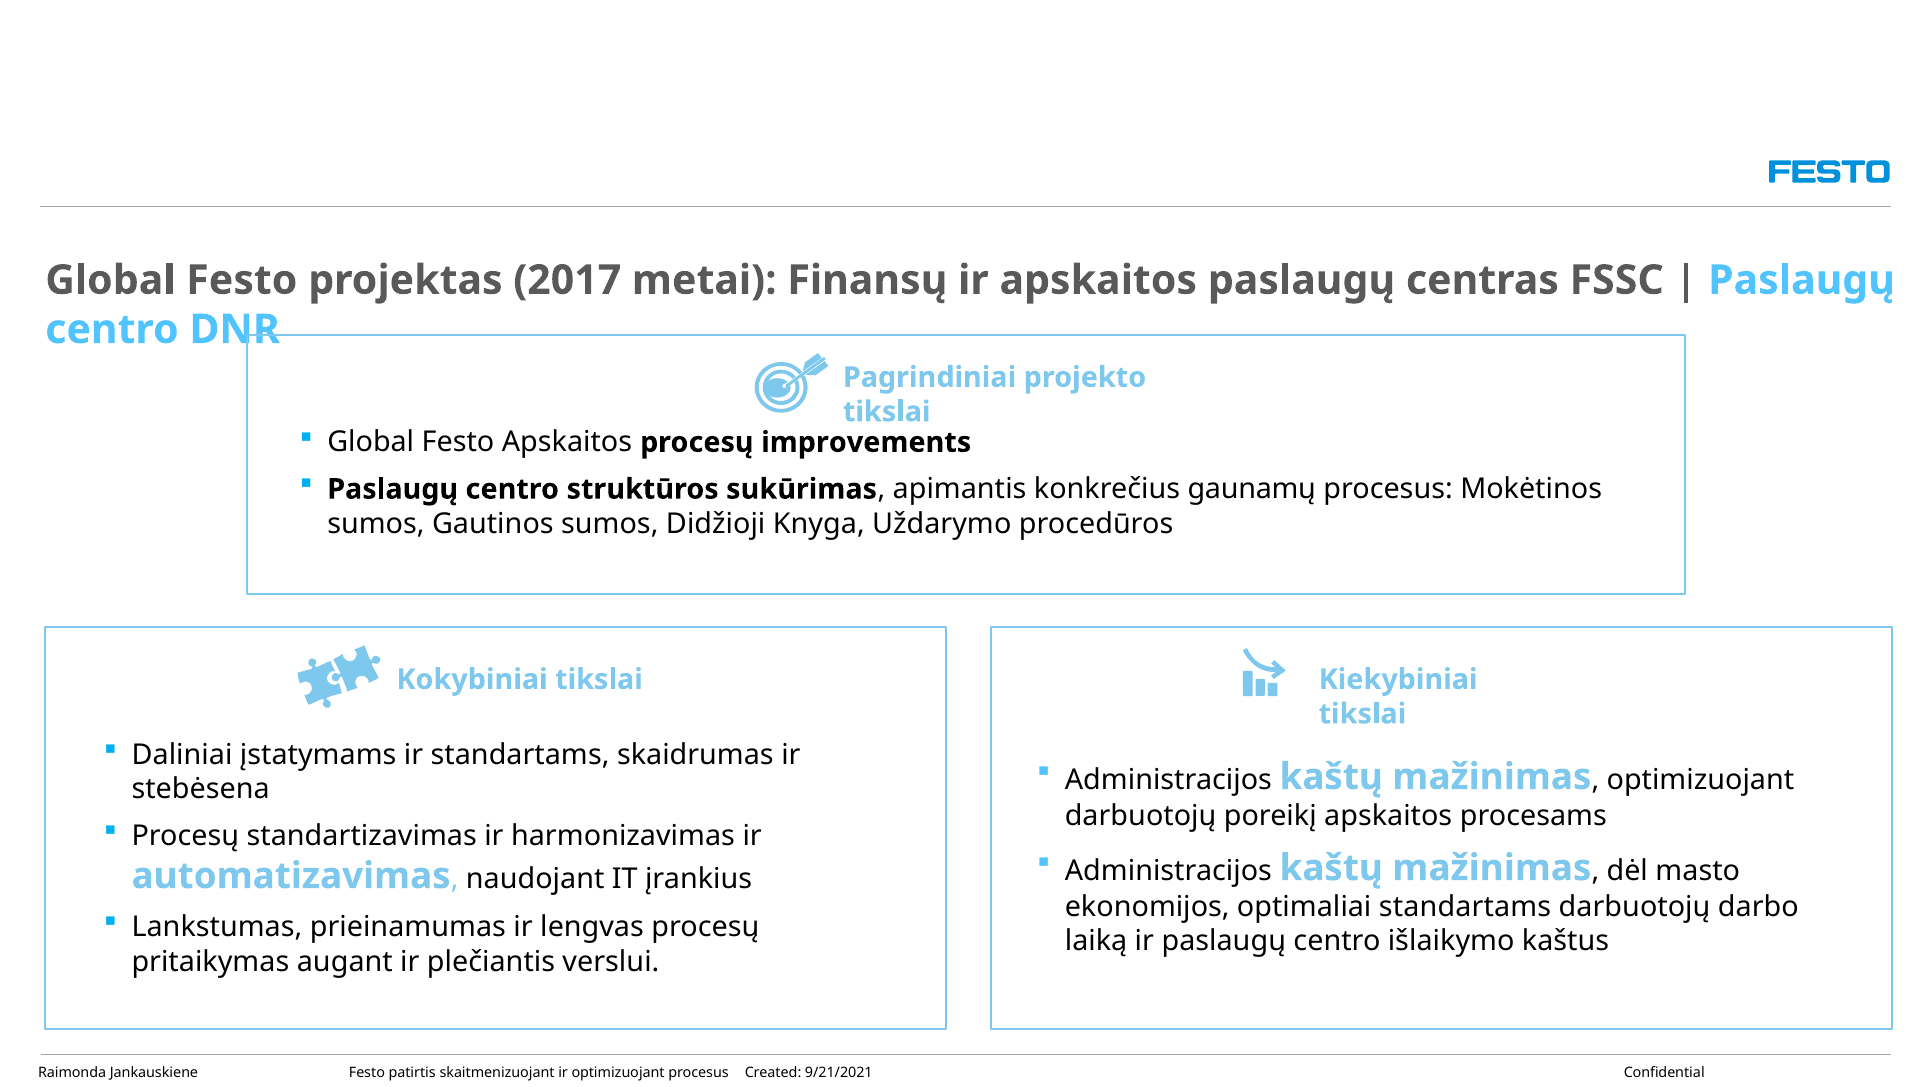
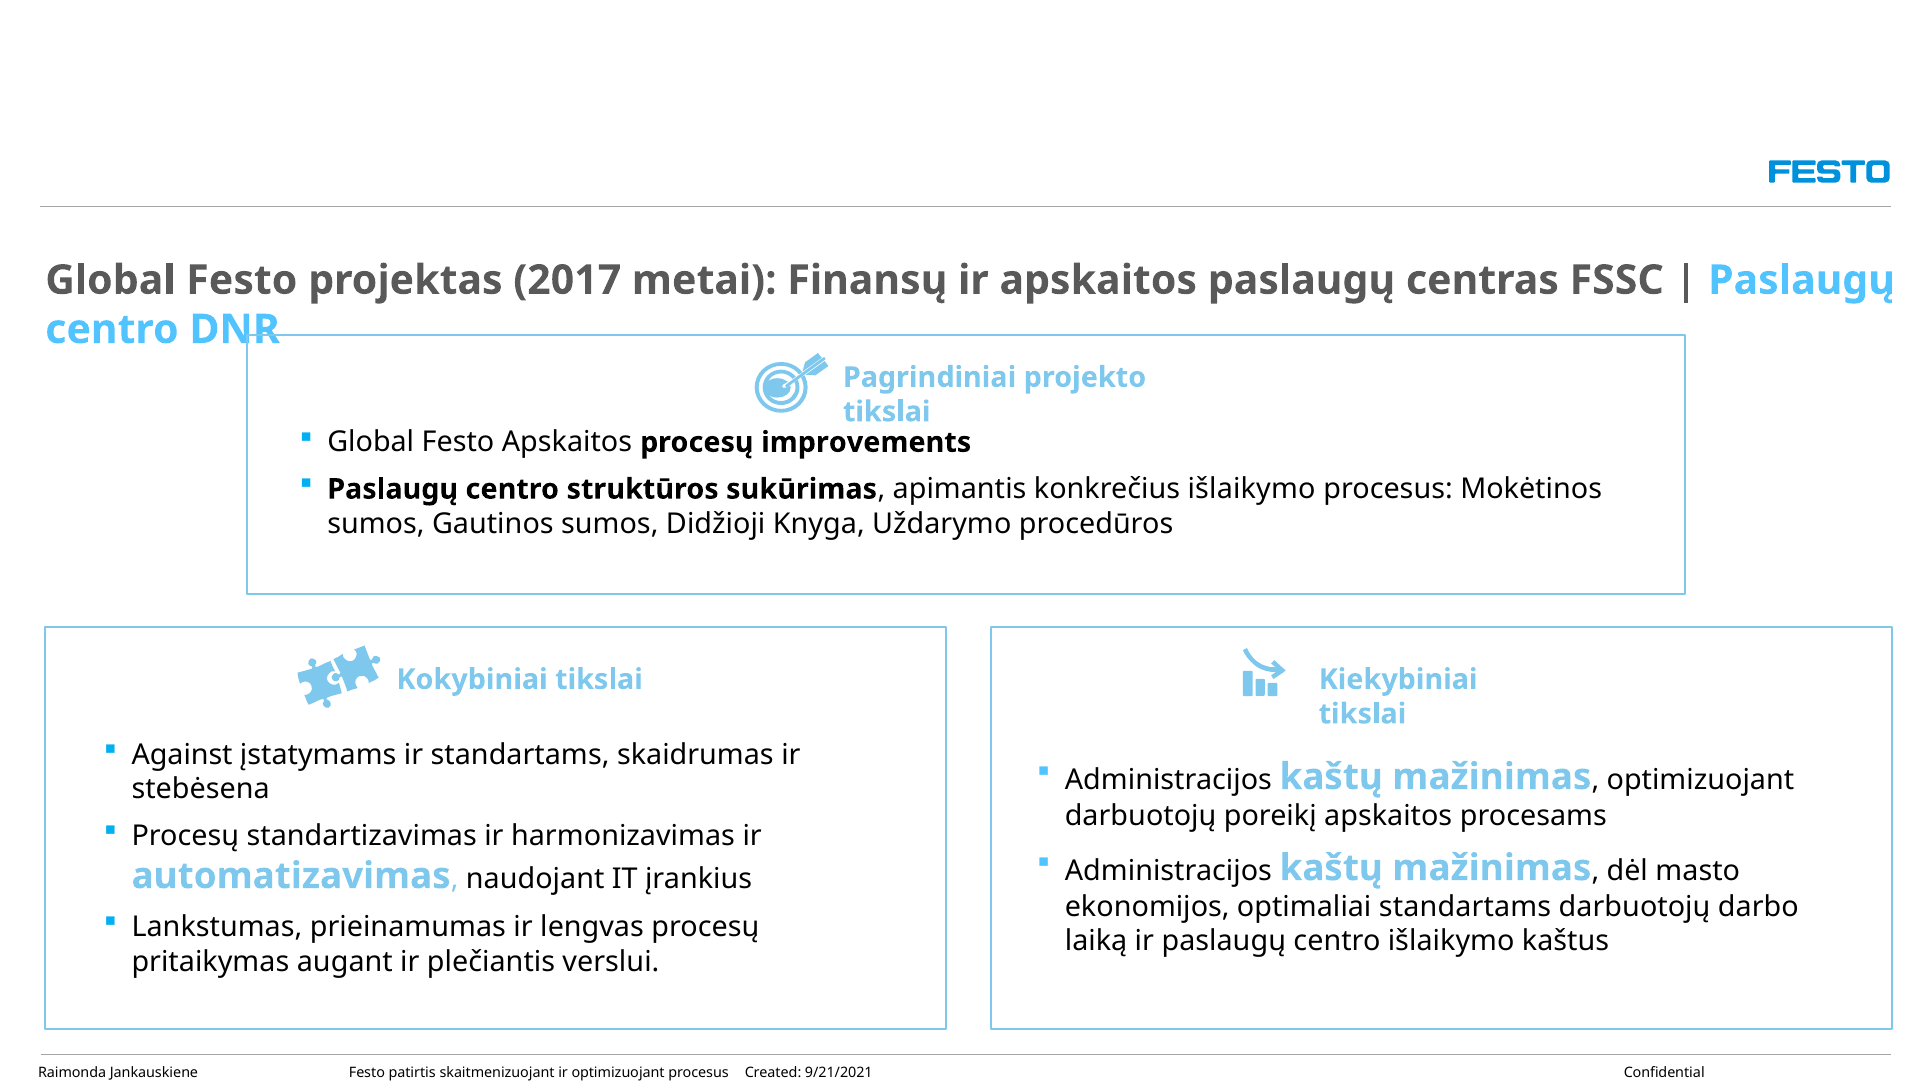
konkrečius gaunamų: gaunamų -> išlaikymo (1252, 489)
Daliniai: Daliniai -> Against (182, 754)
